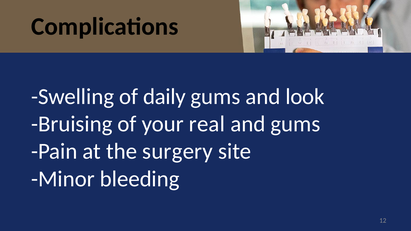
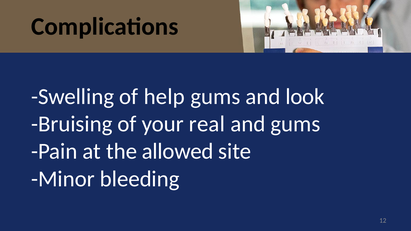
daily: daily -> help (164, 97)
surgery: surgery -> allowed (178, 152)
